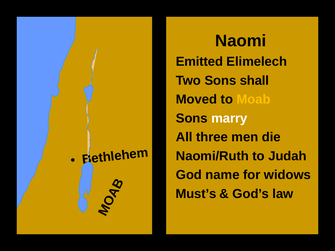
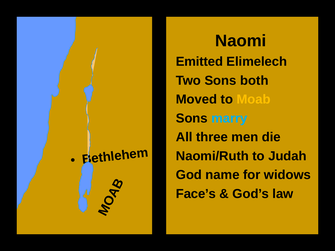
shall: shall -> both (254, 81)
marry colour: white -> light blue (229, 118)
Must’s: Must’s -> Face’s (196, 194)
